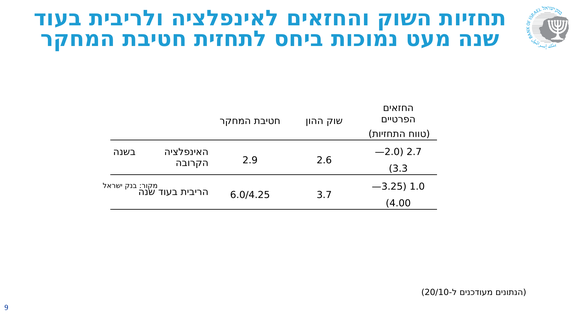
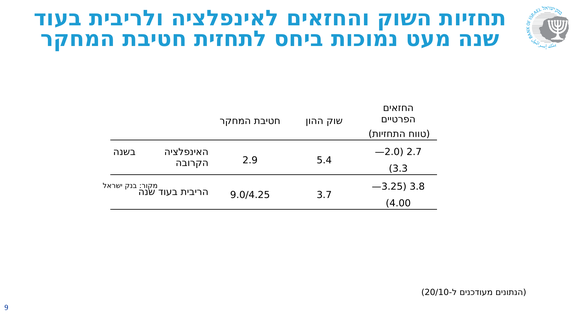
2.6: 2.6 -> 5.4 (324, 160)
1.0: 1.0 -> 3.8 (417, 187)
6.0/4.25: 6.0/4.25 -> 9.0/4.25 (250, 195)
